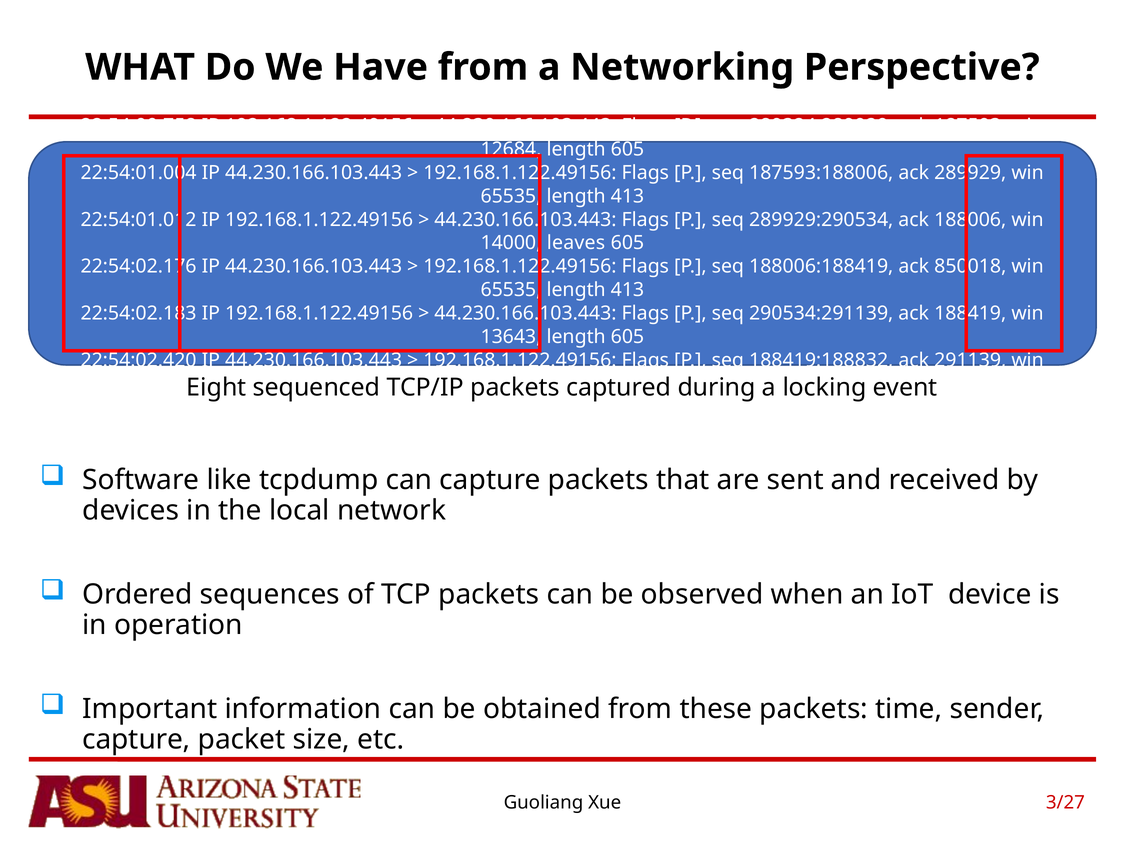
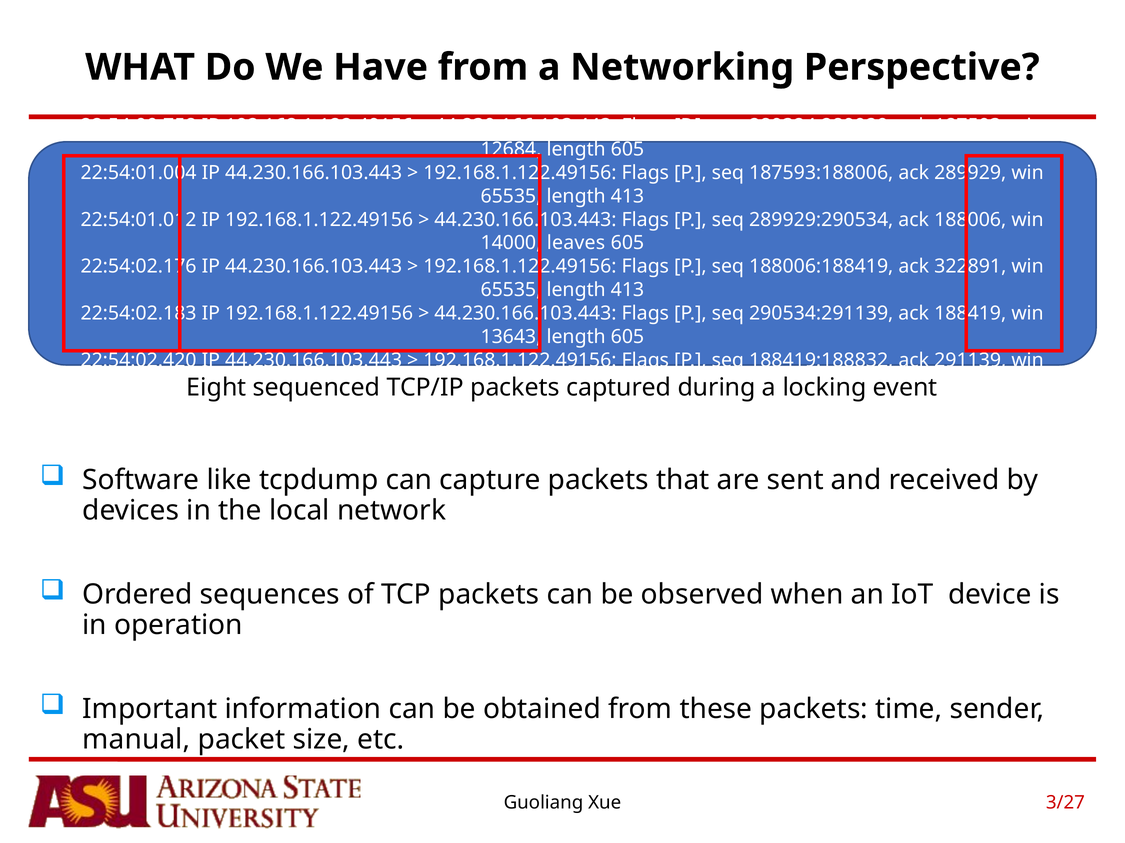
850018: 850018 -> 322891 (970, 267)
capture: capture -> manual (136, 740)
